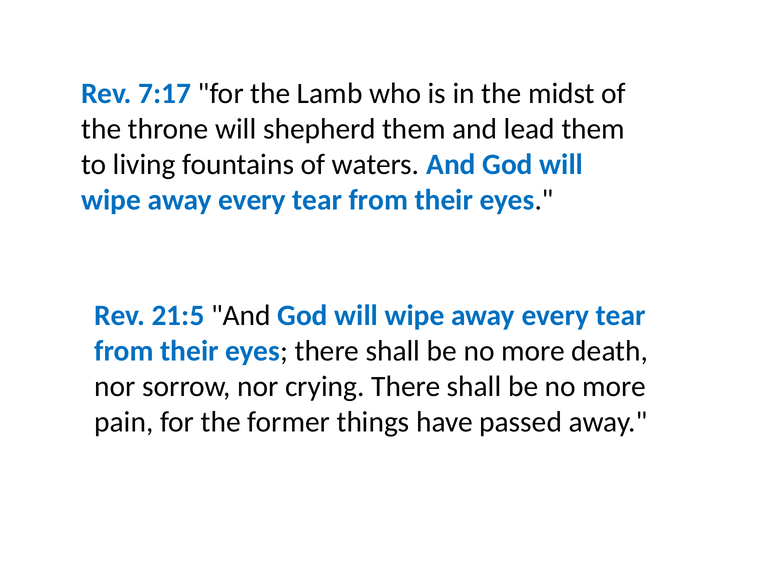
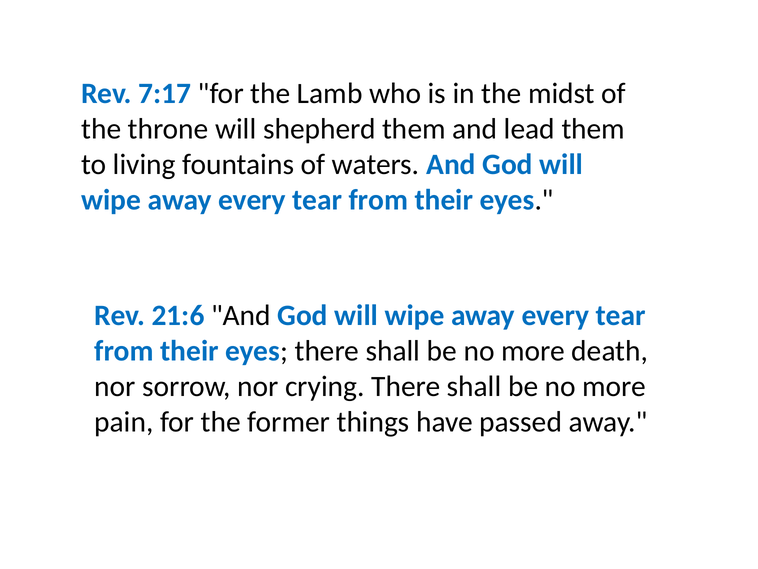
21:5: 21:5 -> 21:6 (178, 315)
